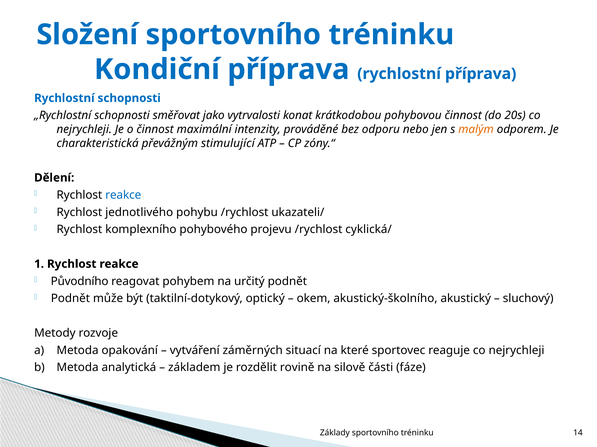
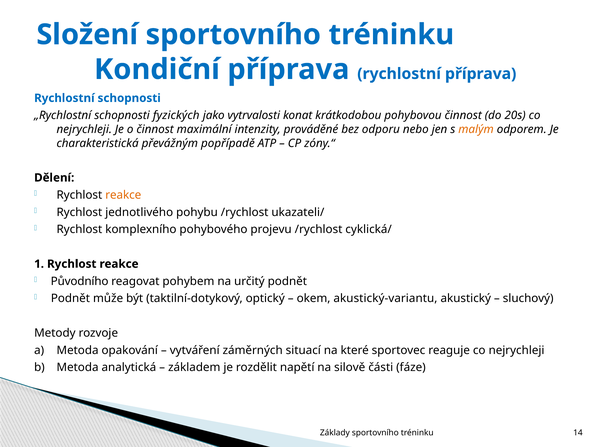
směřovat: směřovat -> fyzických (176, 116)
stimulující: stimulující -> popřípadě (228, 143)
reakce colour: blue -> orange (123, 195)
akustický-školního: akustický-školního -> akustický-variantu (385, 299)
rovině: rovině -> napětí (297, 368)
